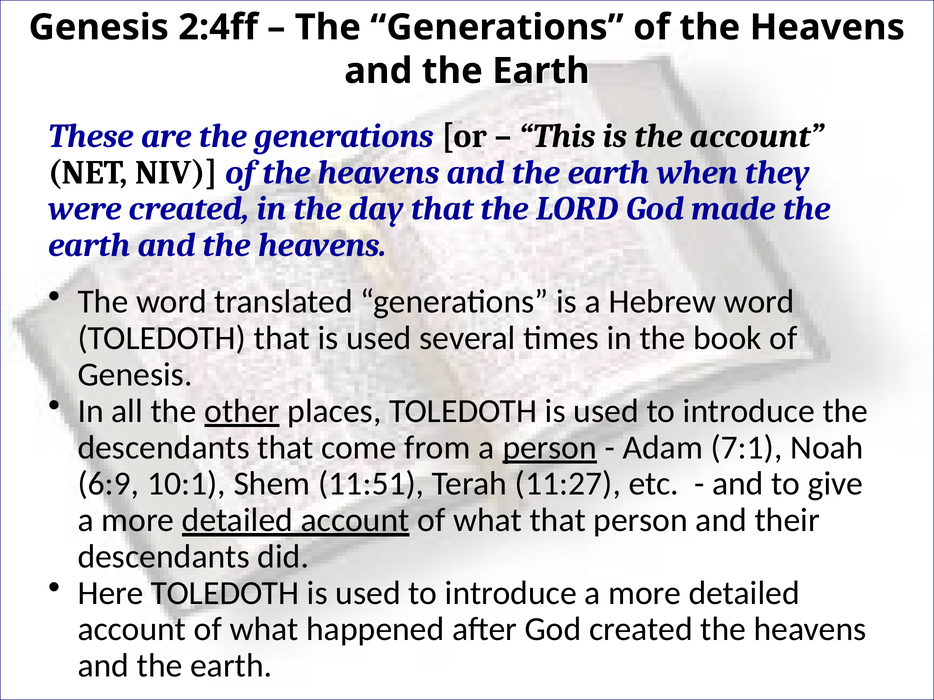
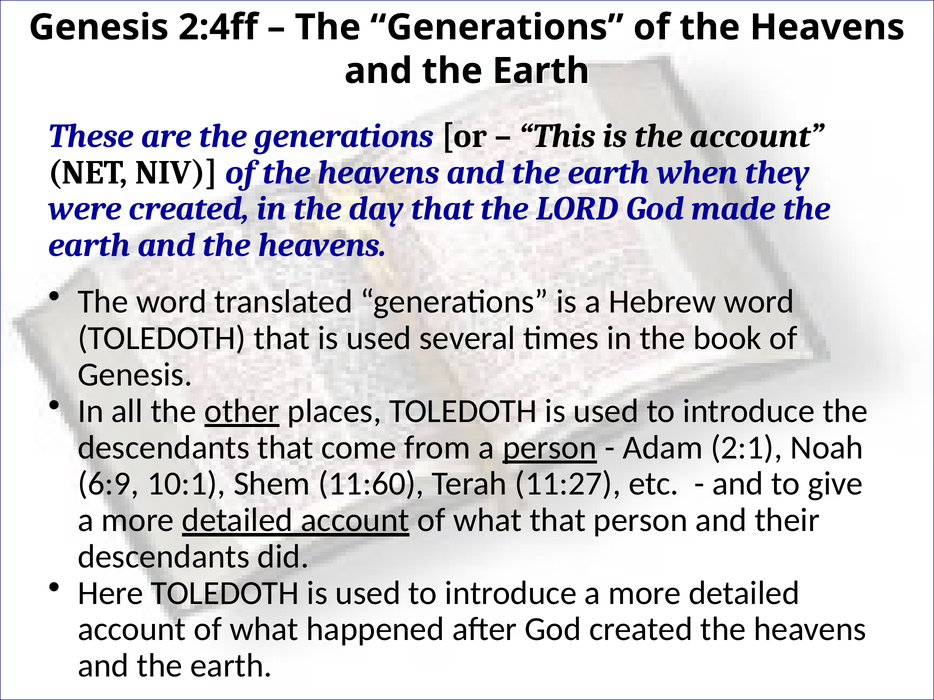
7:1: 7:1 -> 2:1 (747, 448)
11:51: 11:51 -> 11:60 (371, 484)
